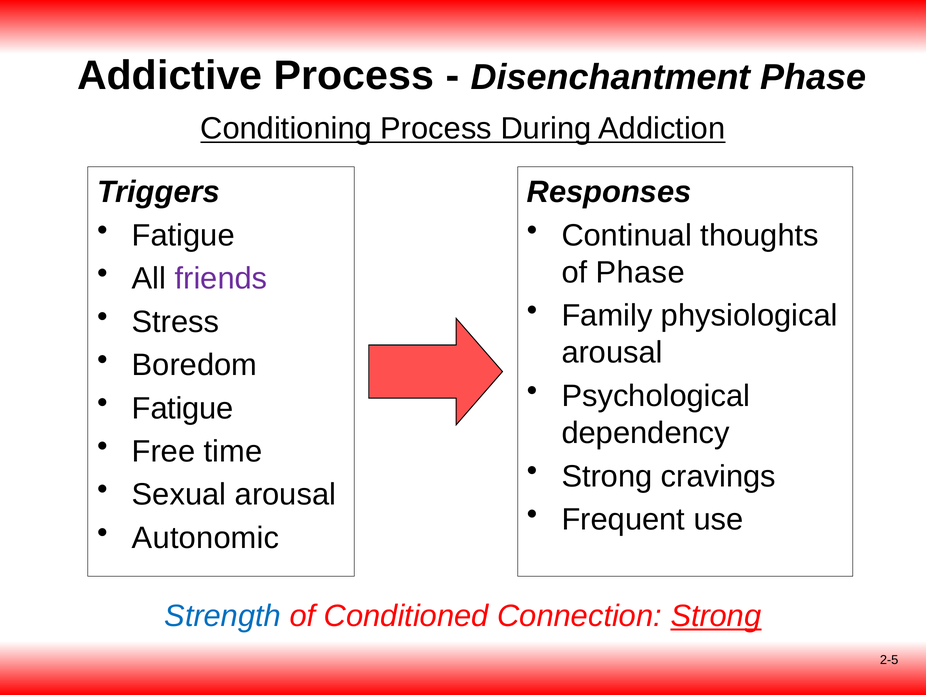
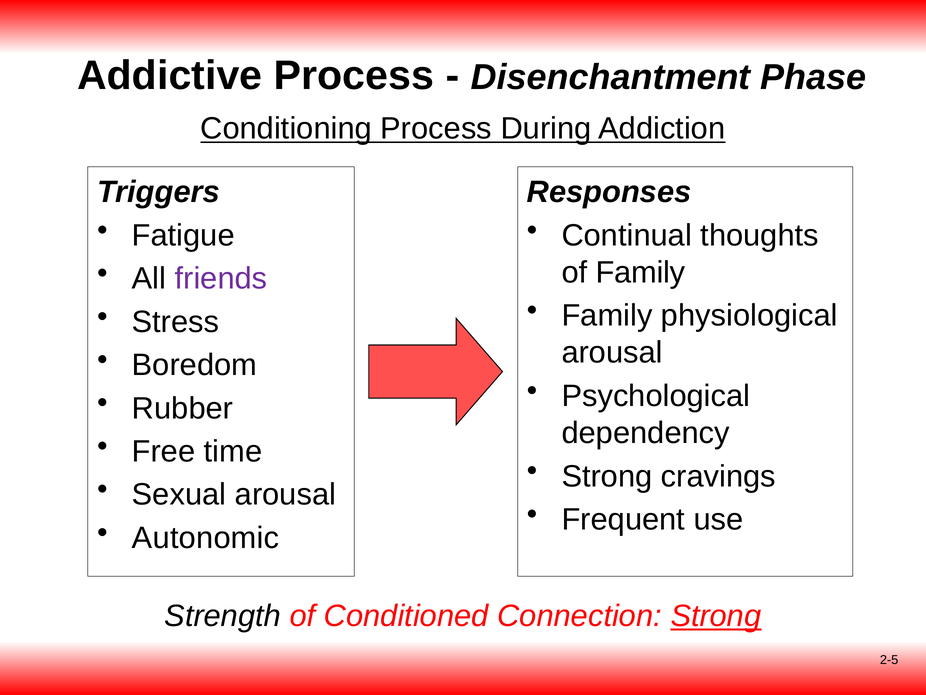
of Phase: Phase -> Family (641, 272)
Fatigue: Fatigue -> Rubber (183, 408)
Strength colour: blue -> black (223, 615)
